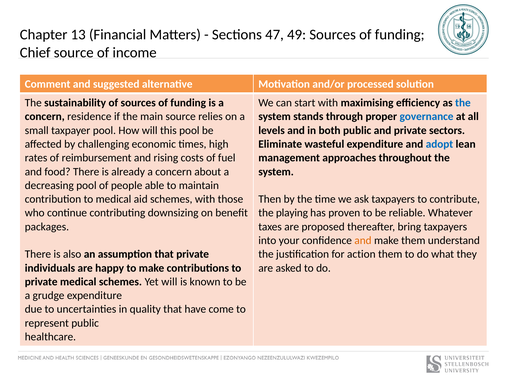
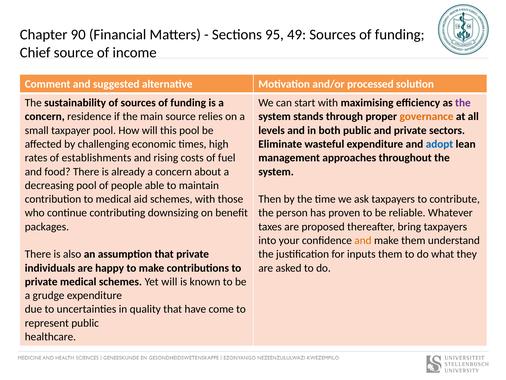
13: 13 -> 90 (78, 35)
47: 47 -> 95 (275, 35)
the colour: blue -> purple (463, 103)
governance colour: blue -> orange (427, 116)
reimbursement: reimbursement -> establishments (97, 158)
playing: playing -> person (292, 213)
action: action -> inputs (361, 254)
